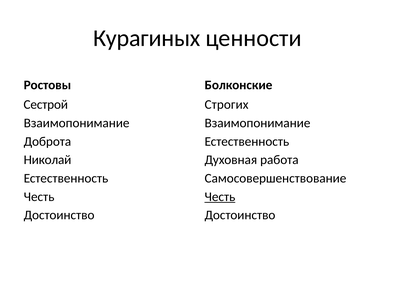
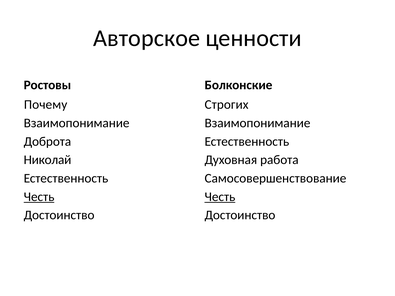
Курагиных: Курагиных -> Авторское (147, 38)
Сестрой: Сестрой -> Почему (46, 105)
Честь underline: none -> present (39, 197)
